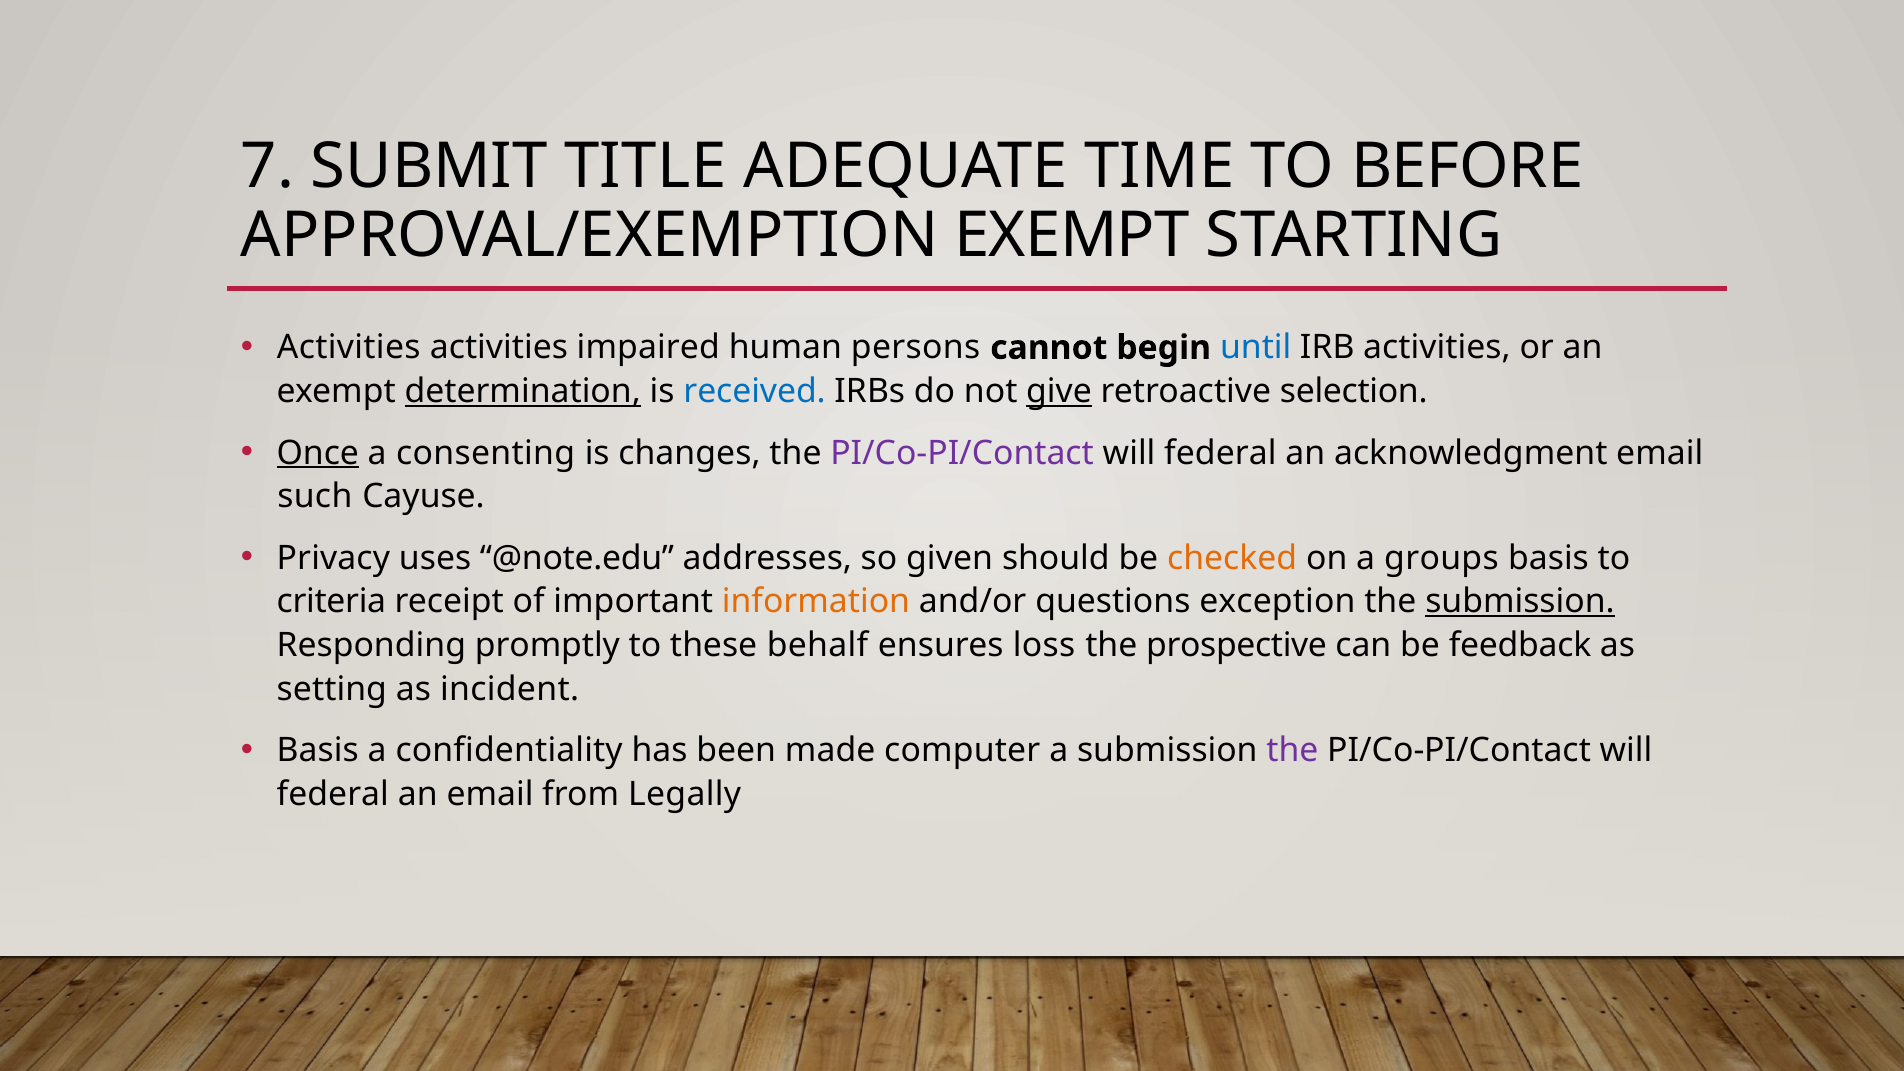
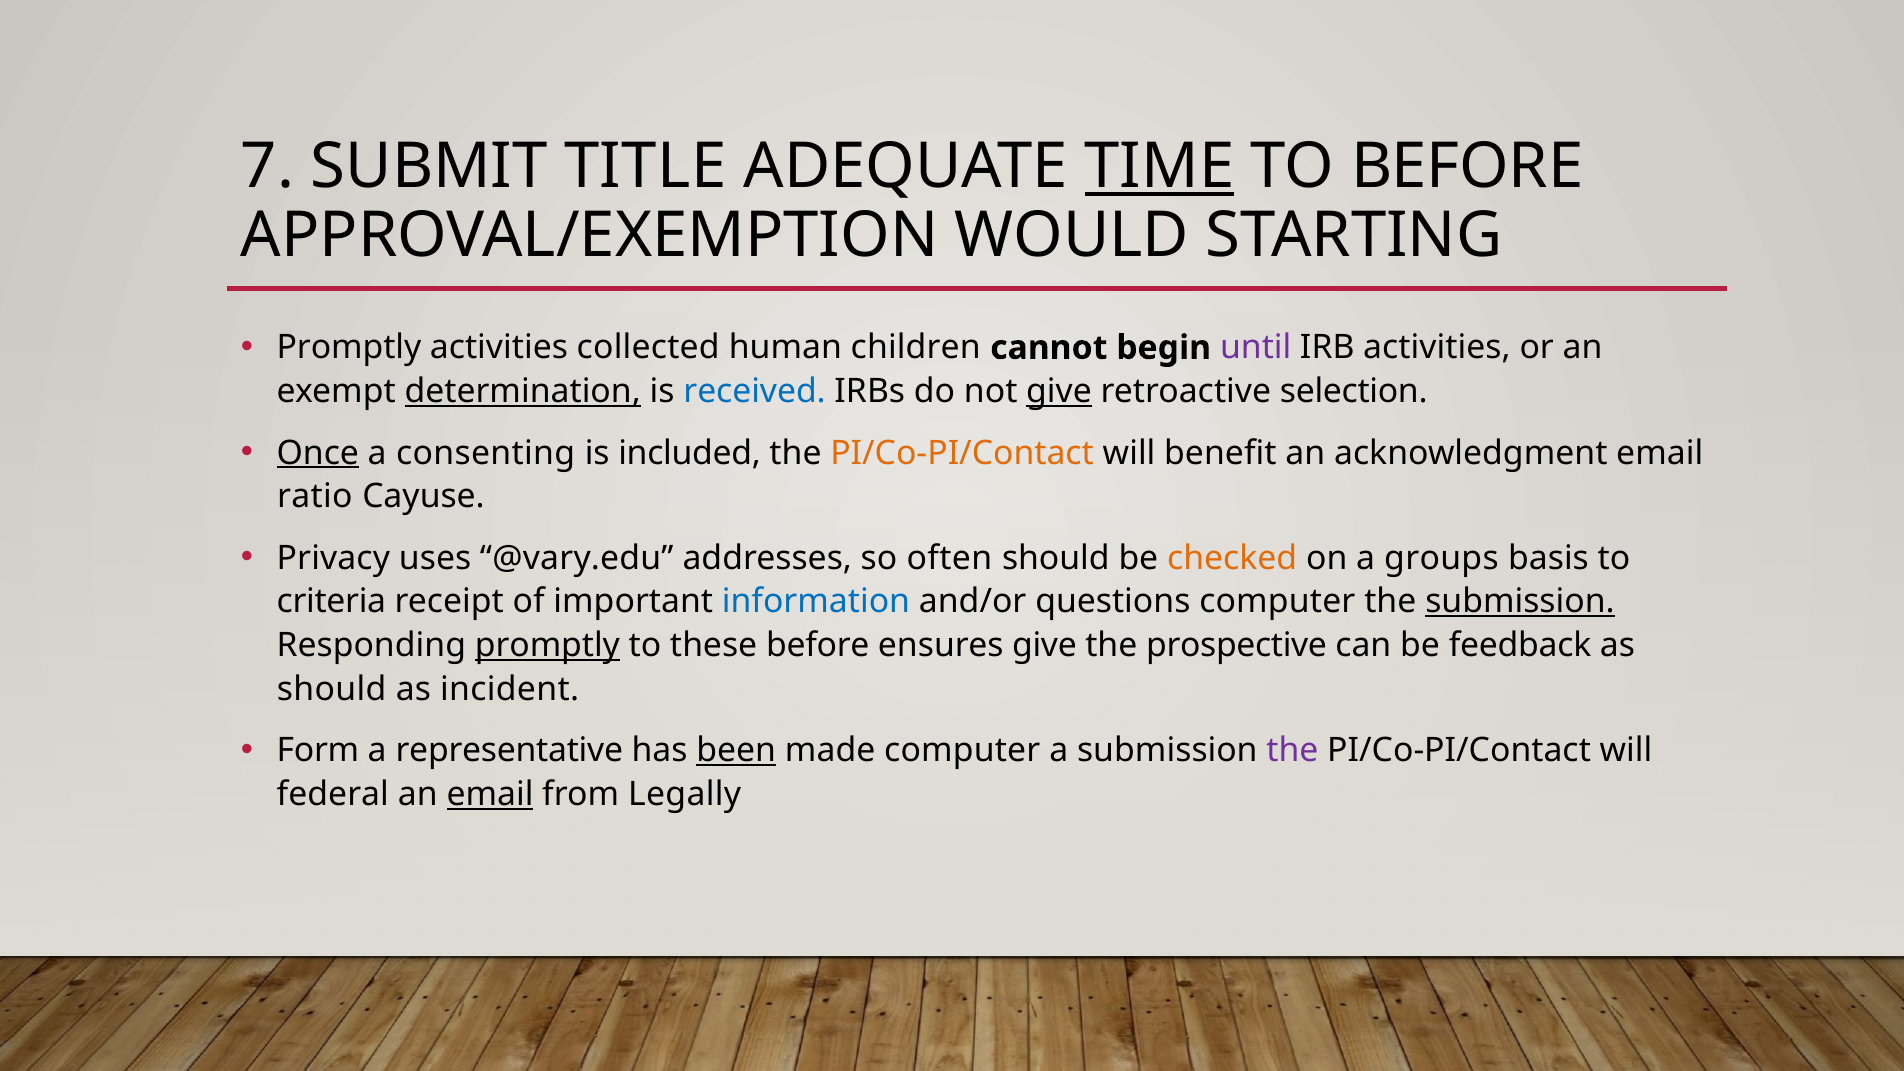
TIME underline: none -> present (1159, 167)
APPROVAL/EXEMPTION EXEMPT: EXEMPT -> WOULD (1072, 235)
Activities: Activities -> Promptly (349, 348)
impaired: impaired -> collected (648, 348)
persons: persons -> children (916, 348)
until colour: blue -> purple (1256, 348)
changes: changes -> included (690, 453)
PI/Co-PI/Contact colour: purple -> orange (962, 453)
federal: federal -> benefit (1220, 453)
such: such -> ratio (315, 497)
@note.edu: @note.edu -> @vary.edu (577, 558)
given: given -> often (949, 558)
information colour: orange -> blue (816, 602)
questions exception: exception -> computer (1277, 602)
promptly underline: none -> present (547, 645)
these behalf: behalf -> before (818, 645)
ensures loss: loss -> give (1044, 645)
setting: setting -> should (332, 689)
Basis: Basis -> Form (318, 751)
confidentiality: confidentiality -> representative (509, 751)
been underline: none -> present (736, 751)
email underline: none -> present (490, 794)
